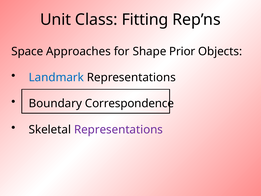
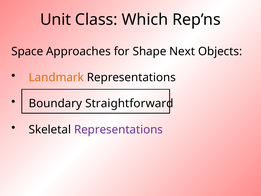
Fitting: Fitting -> Which (145, 20)
Prior: Prior -> Next (182, 51)
Landmark colour: blue -> orange (56, 77)
Correspondence: Correspondence -> Straightforward (129, 103)
